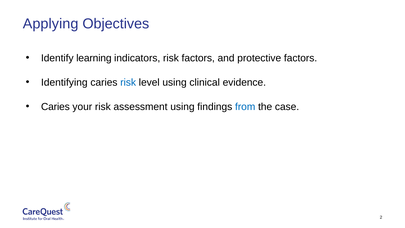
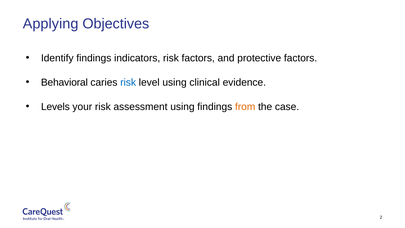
Identify learning: learning -> findings (94, 58)
Identifying: Identifying -> Behavioral (64, 82)
Caries: Caries -> Levels (55, 107)
from colour: blue -> orange (245, 107)
